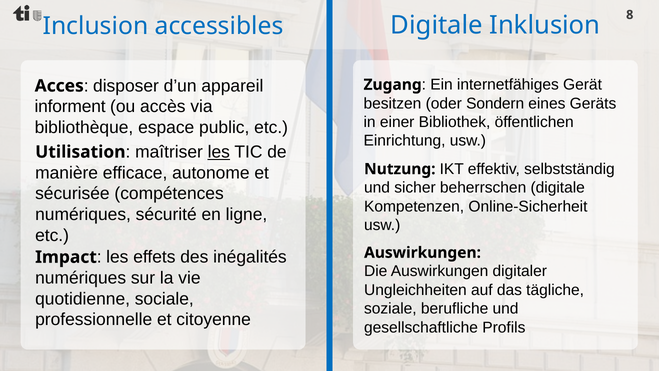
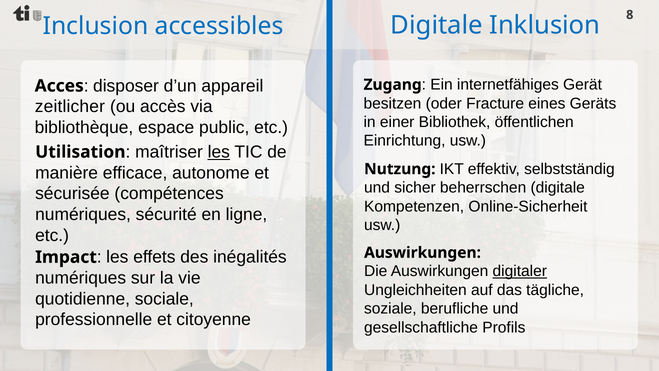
Sondern: Sondern -> Fracture (495, 103)
informent: informent -> zeitlicher (70, 107)
digitaler underline: none -> present (520, 271)
